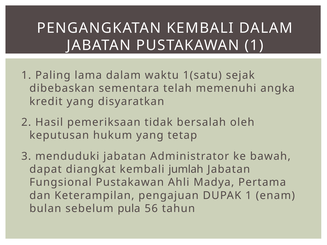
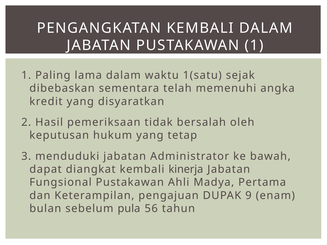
jumlah: jumlah -> kinerja (186, 169)
DUPAK 1: 1 -> 9 (248, 196)
